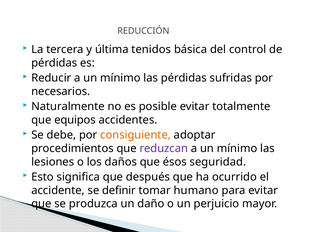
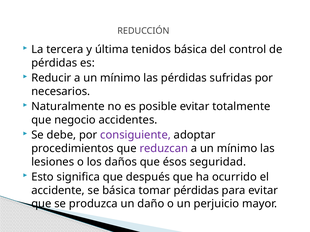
equipos: equipos -> negocio (75, 120)
consiguiente colour: orange -> purple (136, 135)
se definir: definir -> básica (119, 191)
tomar humano: humano -> pérdidas (196, 191)
